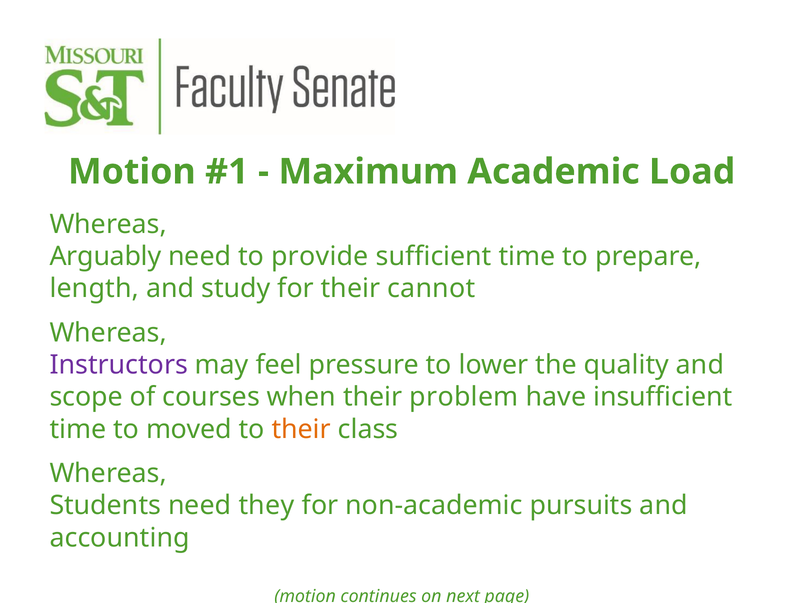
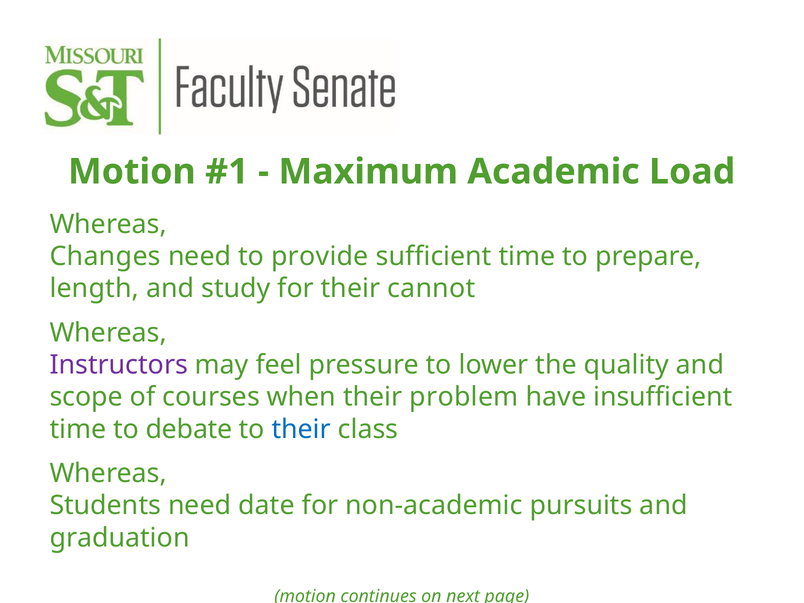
Arguably: Arguably -> Changes (105, 256)
moved: moved -> debate (189, 429)
their colour: orange -> blue (301, 429)
they: they -> date (267, 506)
accounting: accounting -> graduation (120, 538)
